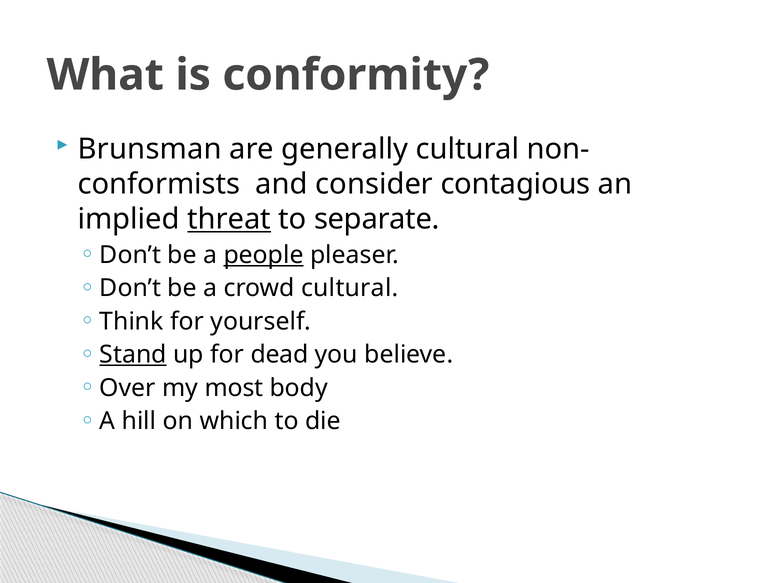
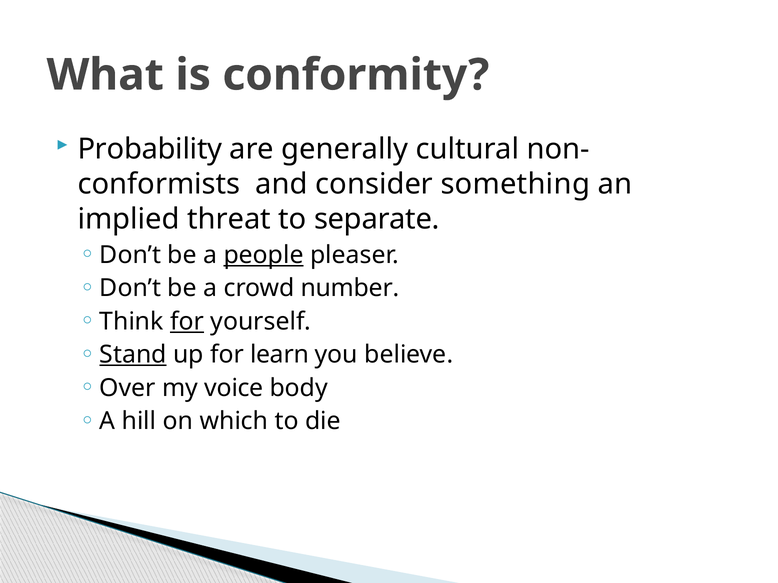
Brunsman: Brunsman -> Probability (150, 149)
contagious: contagious -> something (515, 184)
threat underline: present -> none (229, 220)
crowd cultural: cultural -> number (350, 288)
for underline: none -> present (187, 322)
dead: dead -> learn (280, 355)
most: most -> voice (234, 388)
